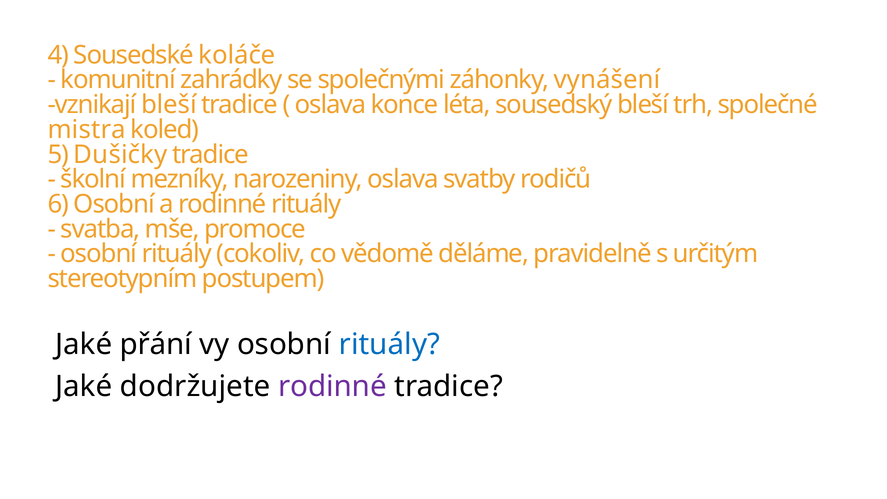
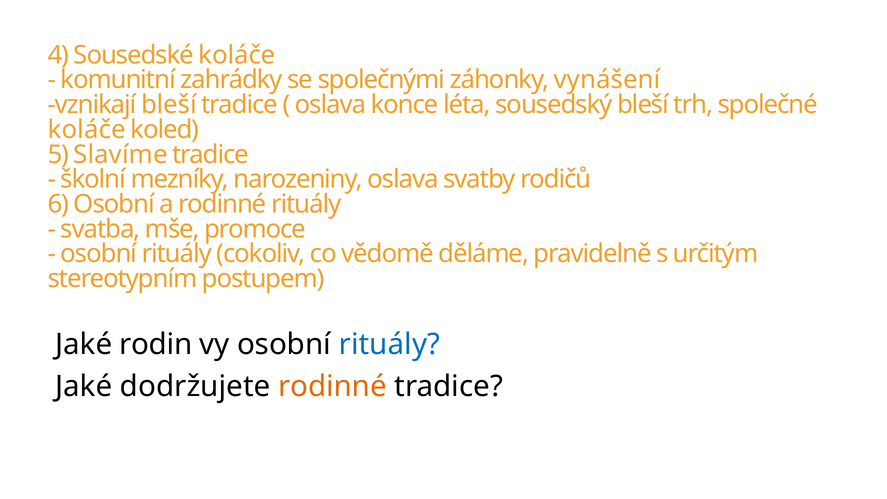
mistra: mistra -> koláče (87, 130)
Dušičky: Dušičky -> Slavíme (121, 154)
přání: přání -> rodin (156, 344)
rodinné colour: purple -> orange (332, 387)
